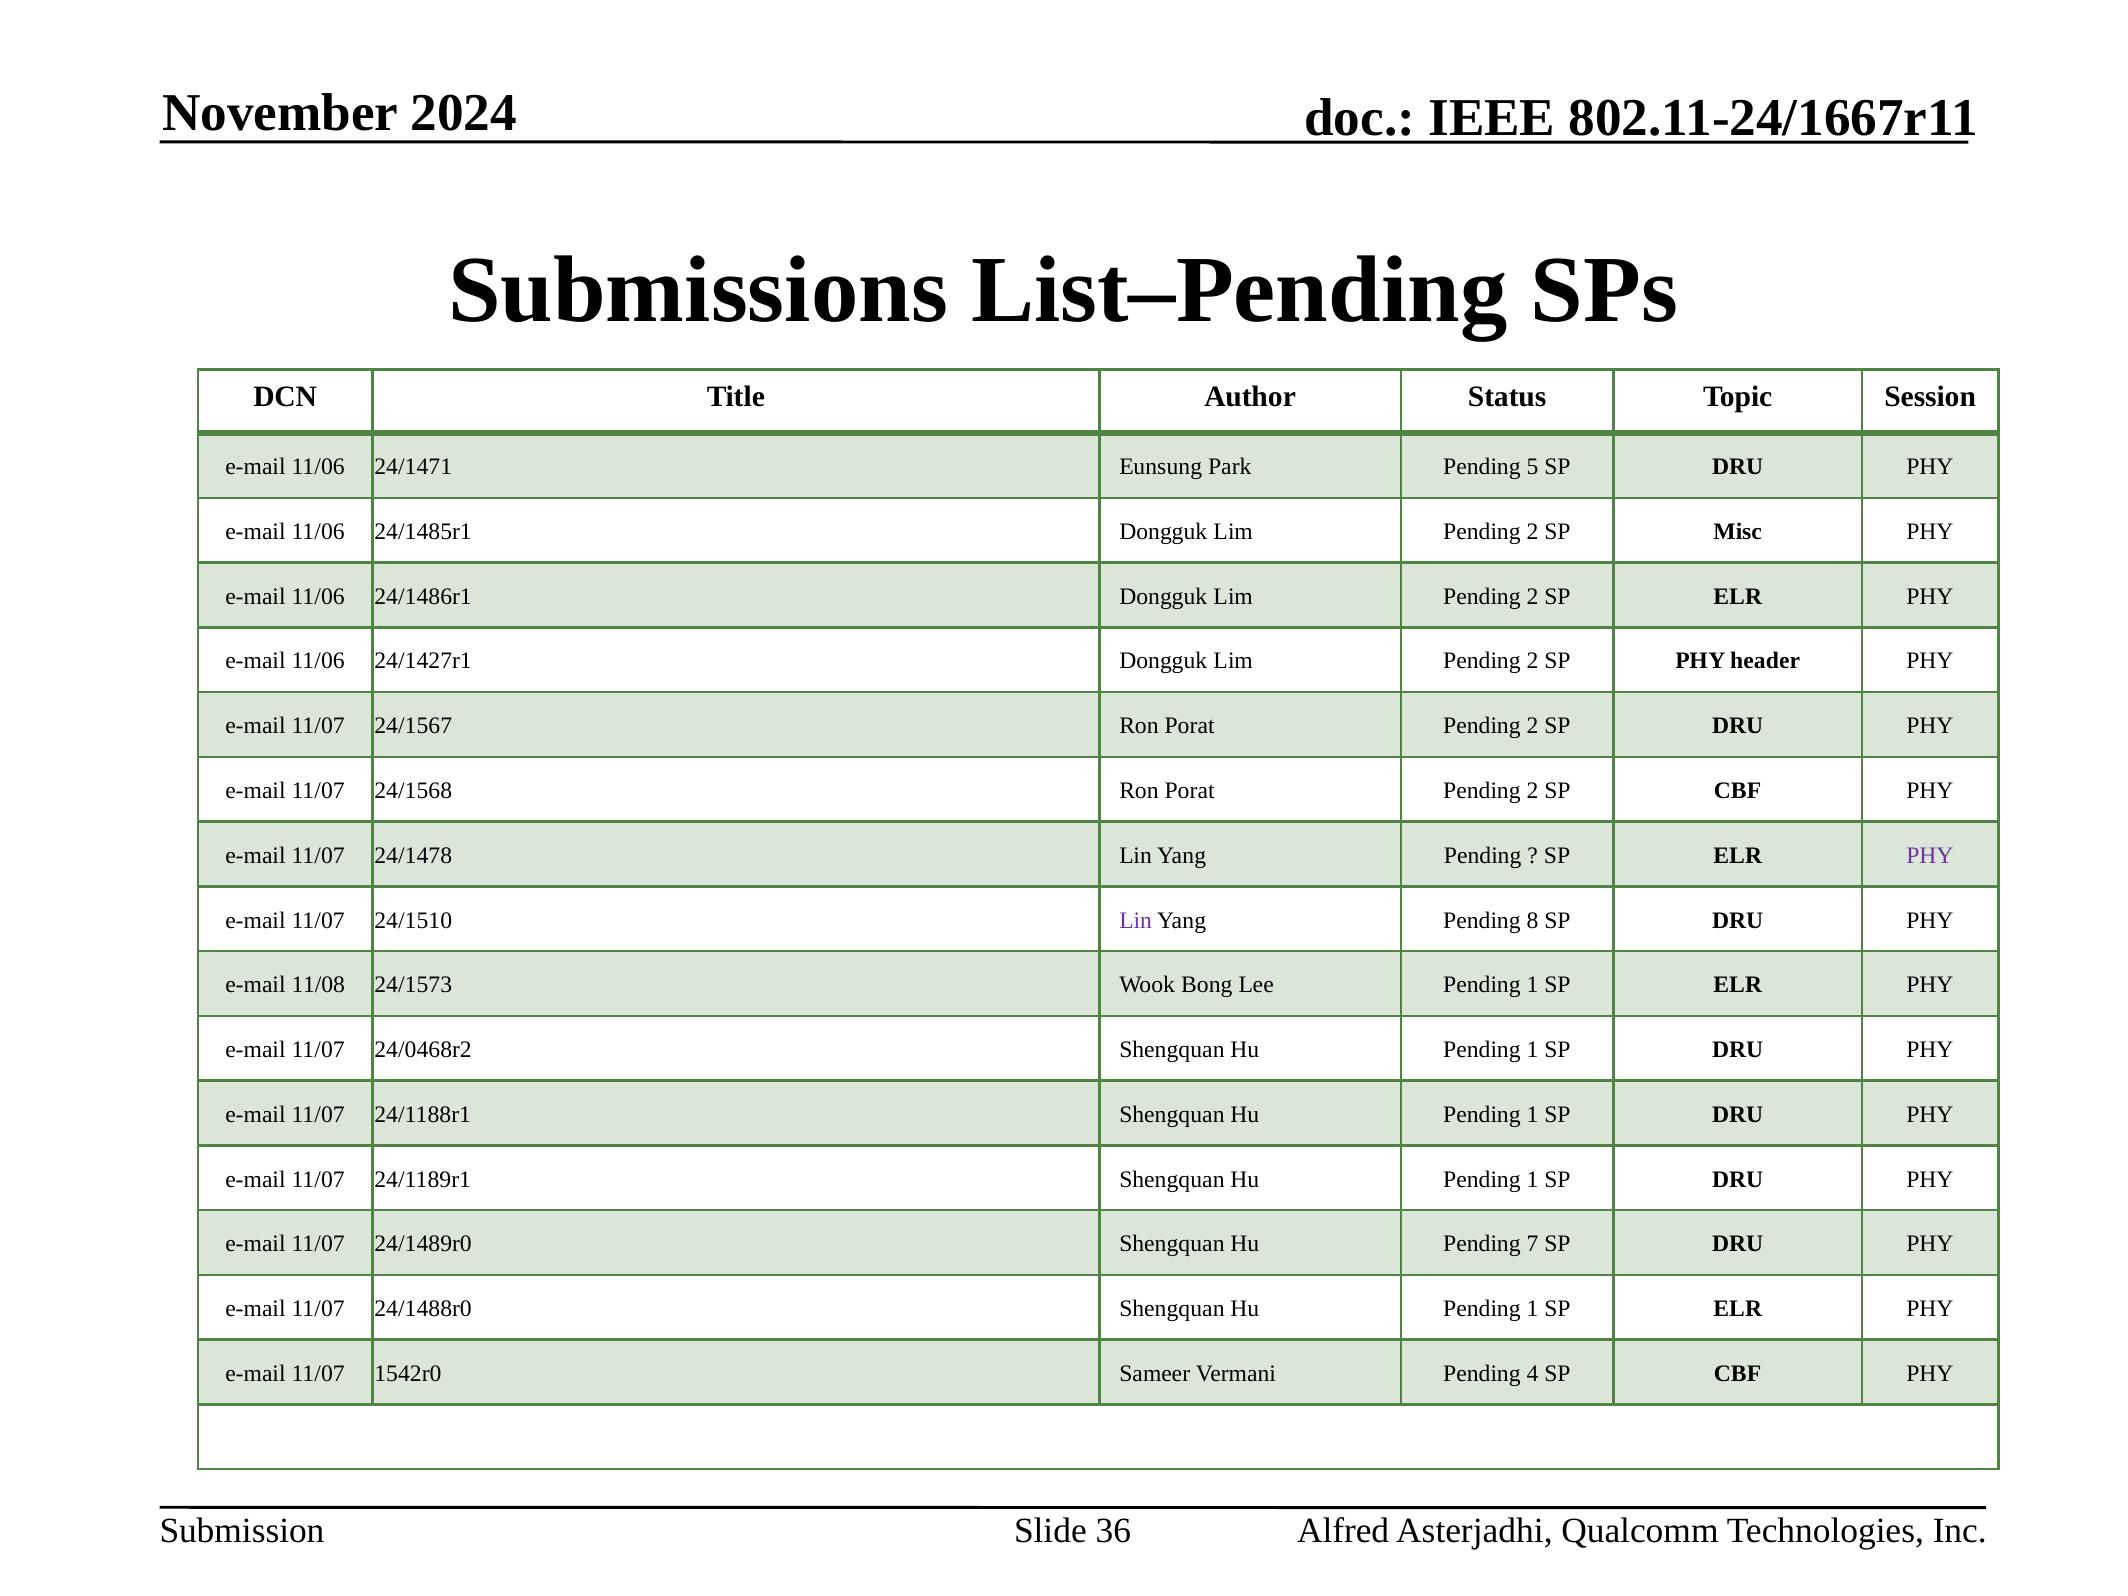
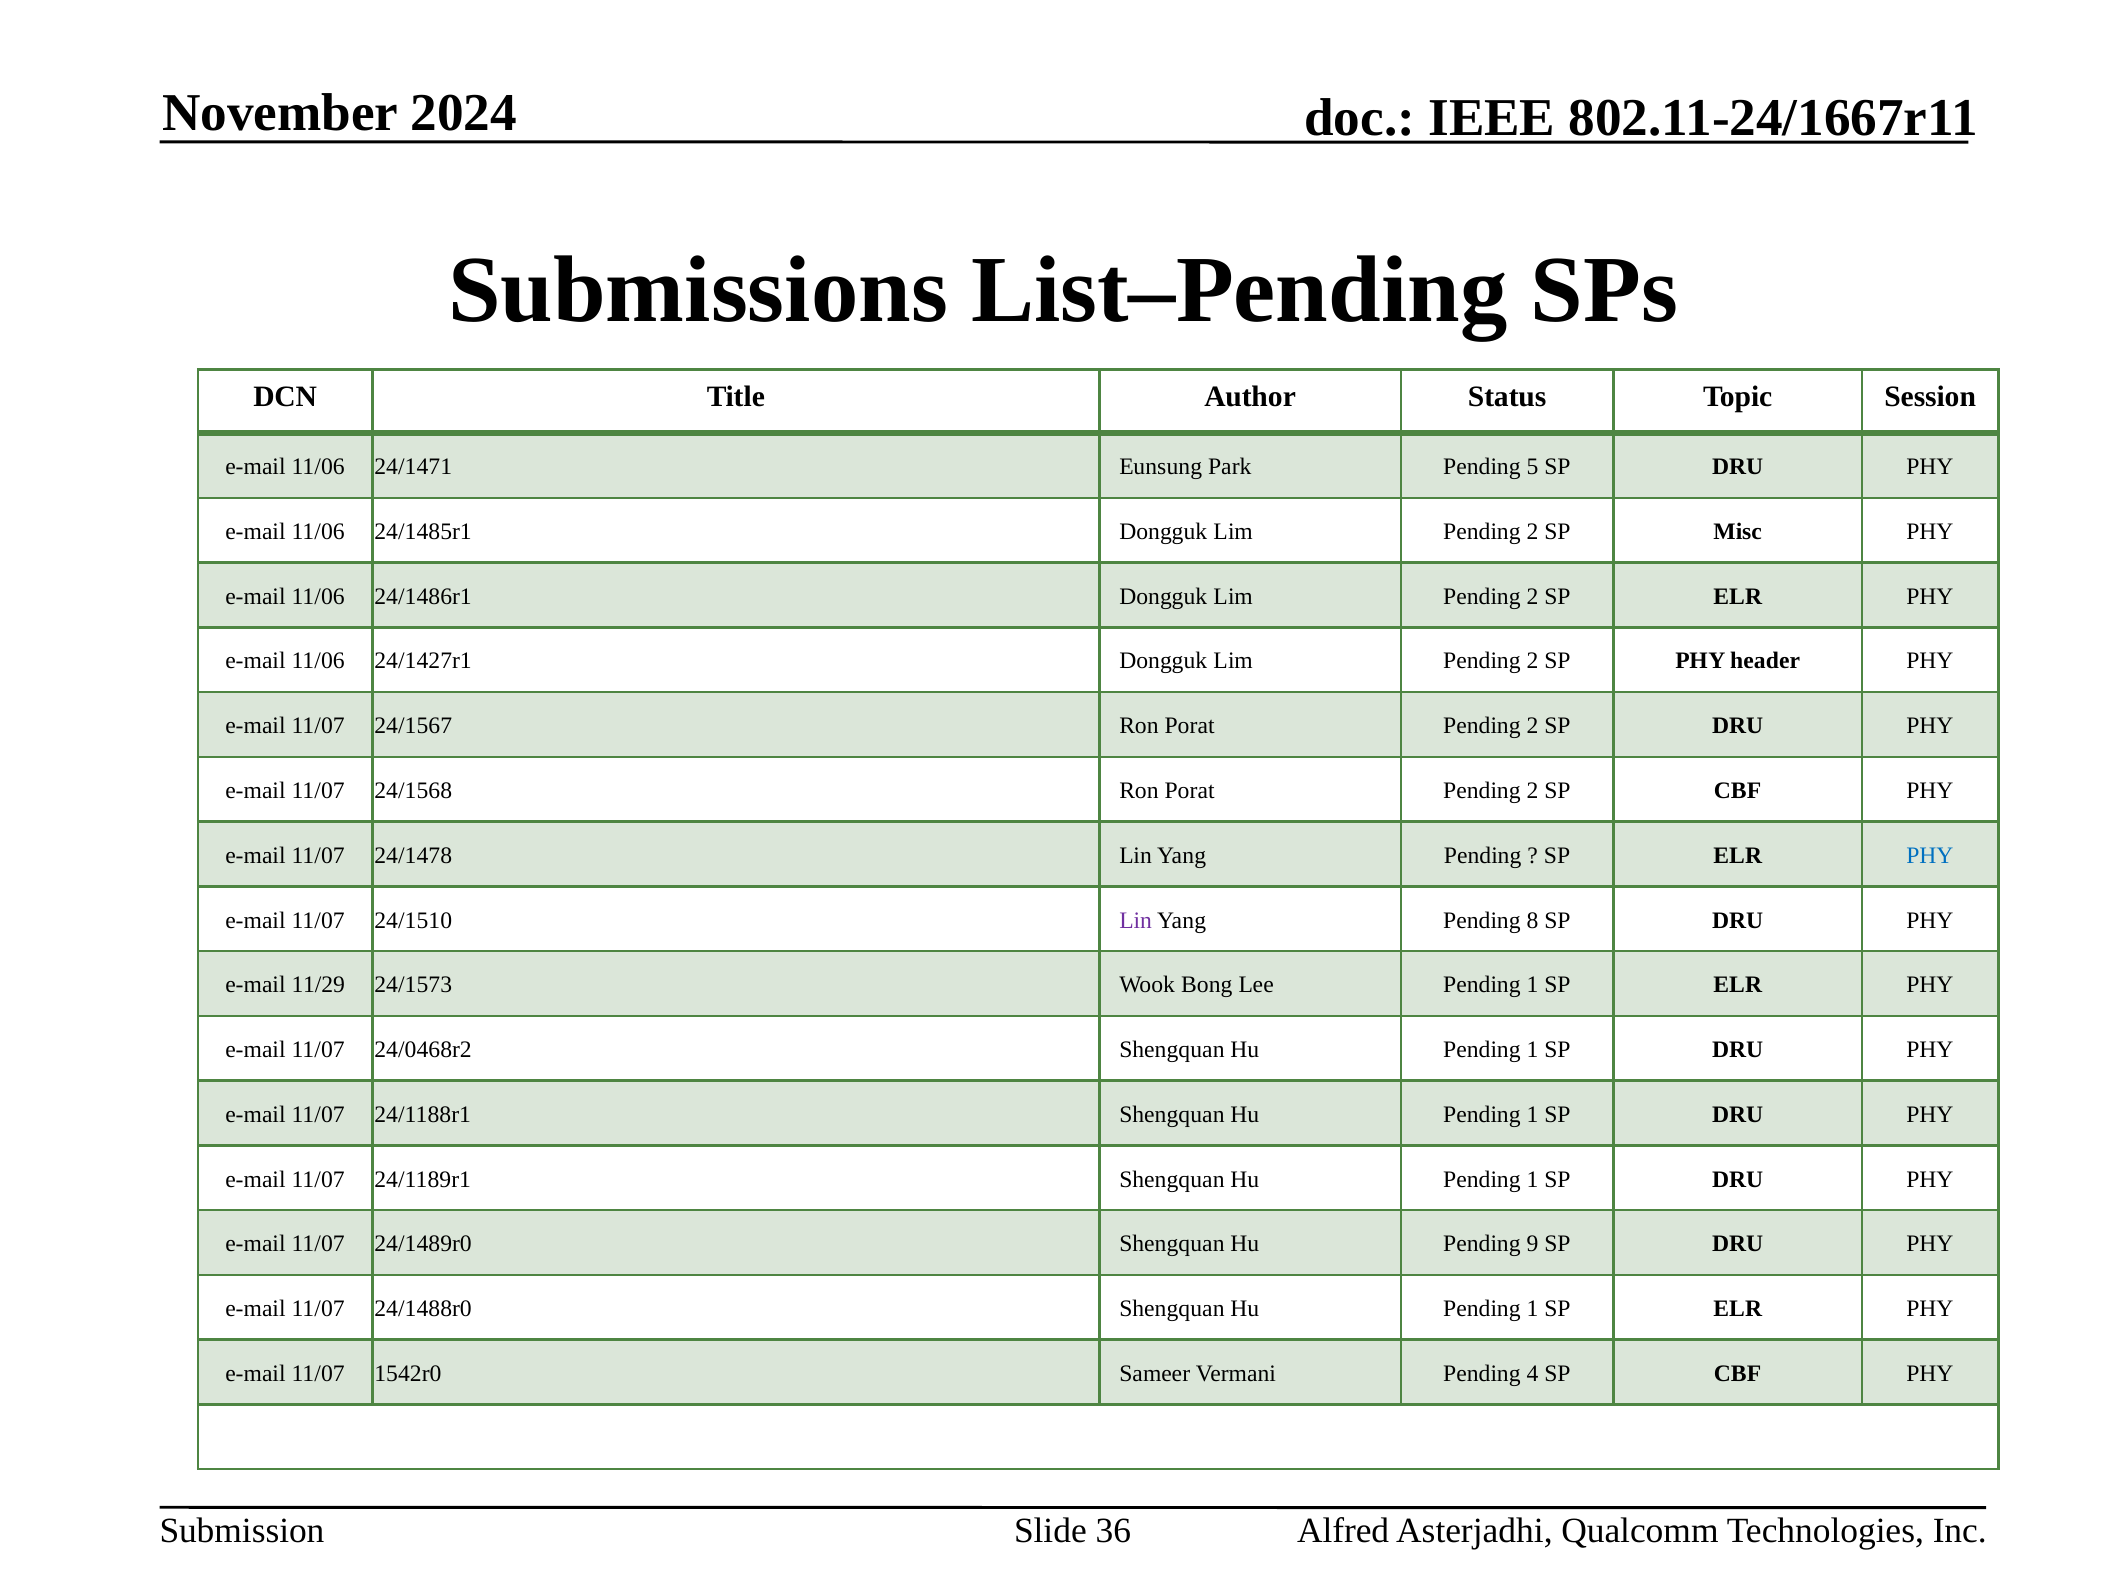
PHY colour: purple -> blue (1930, 855)
11/08: 11/08 -> 11/29 (318, 985)
7: 7 -> 9 (1533, 1244)
